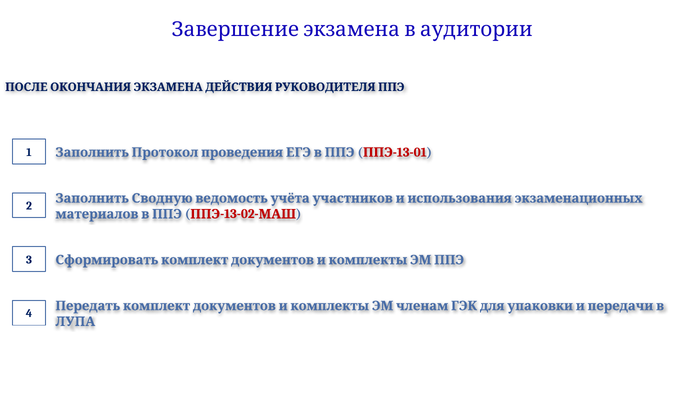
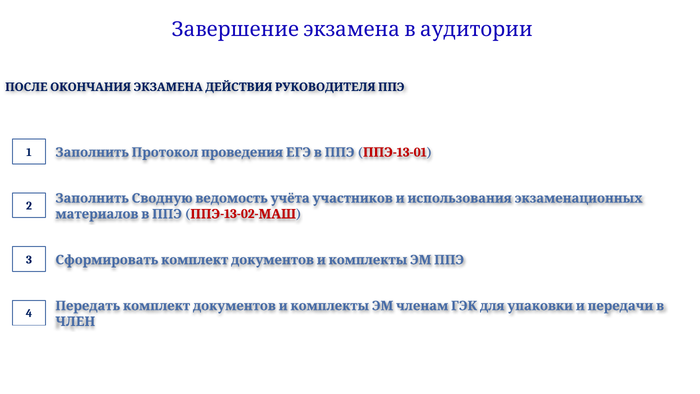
ЛУПА: ЛУПА -> ЧЛЕН (75, 321)
